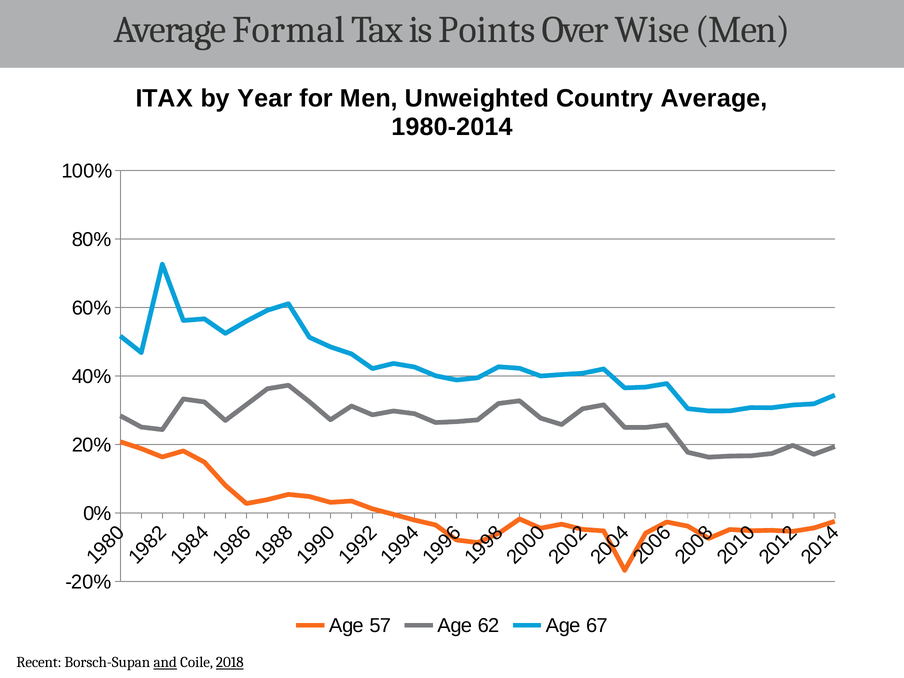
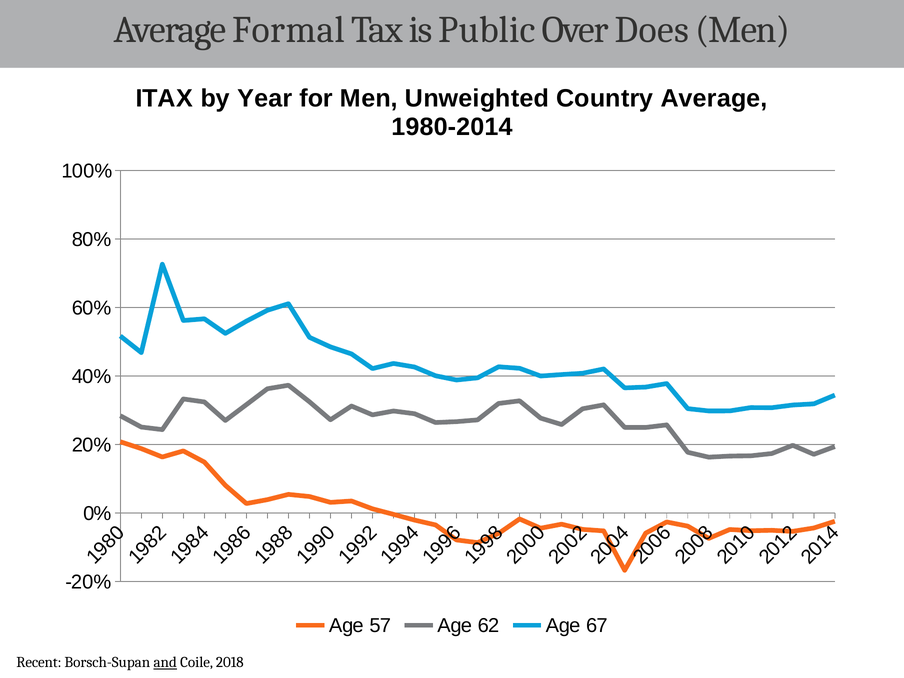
Points: Points -> Public (487, 30)
Wise: Wise -> Does (652, 30)
2018 underline: present -> none (230, 662)
